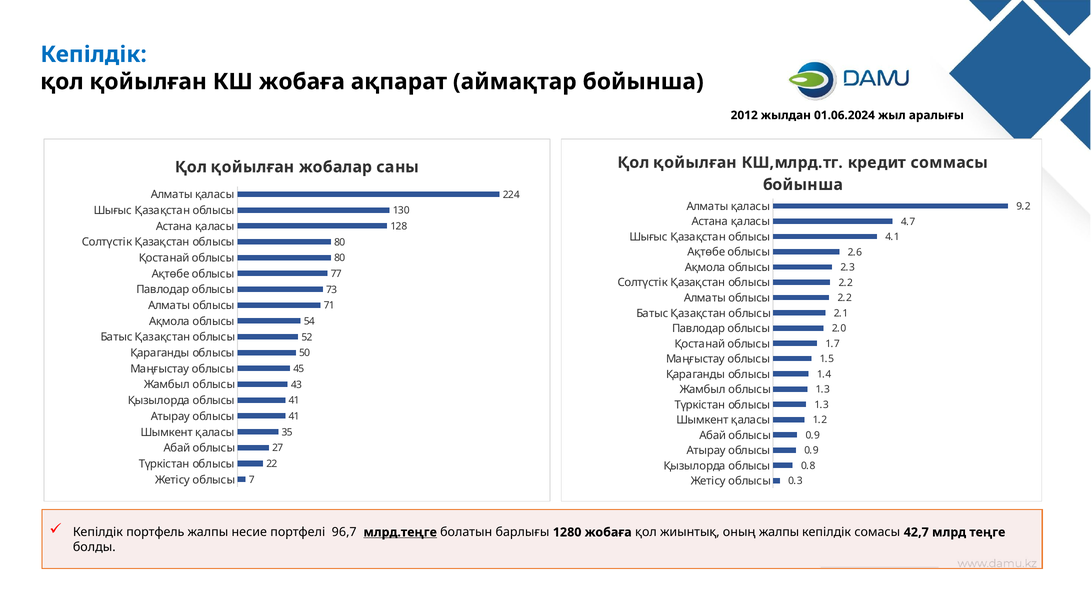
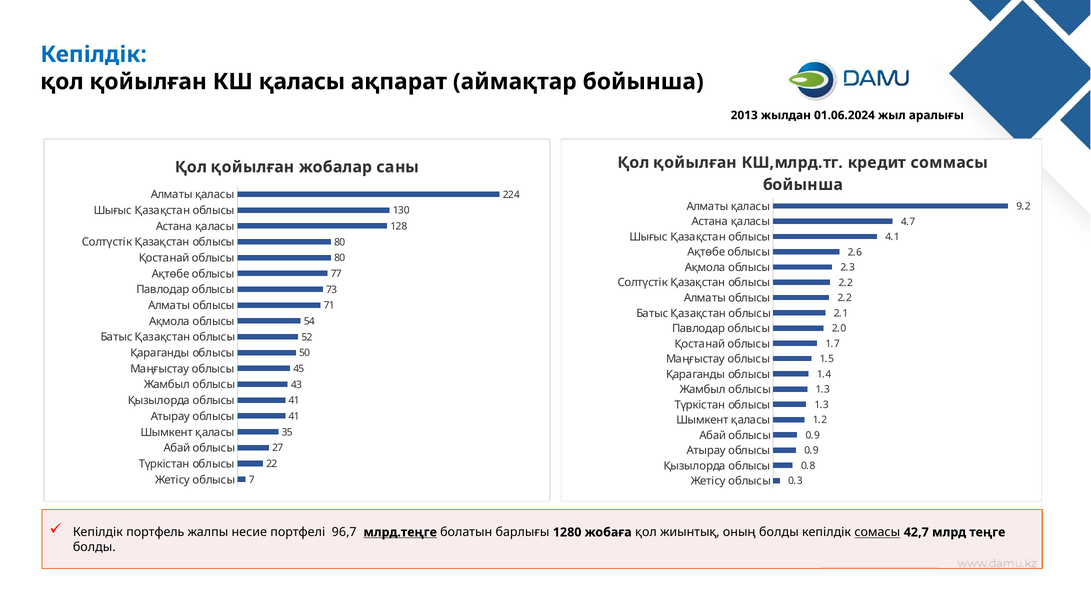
КШ жобаға: жобаға -> қаласы (302, 82)
2012: 2012 -> 2013 (744, 115)
оның жалпы: жалпы -> болды (779, 533)
сомасы underline: none -> present (877, 533)
